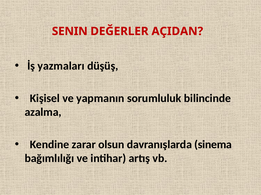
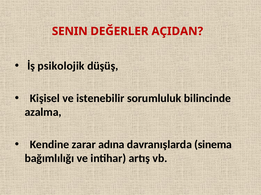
yazmaları: yazmaları -> psikolojik (61, 66)
yapmanın: yapmanın -> istenebilir (100, 99)
olsun: olsun -> adına (111, 145)
